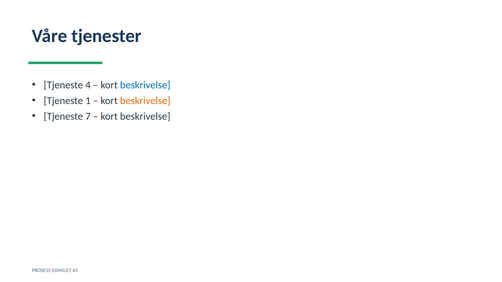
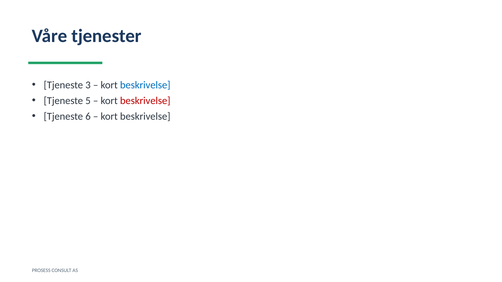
4: 4 -> 3 (88, 85)
1: 1 -> 5 (88, 101)
beskrivelse colour: orange -> red (145, 101)
7: 7 -> 6 (88, 116)
